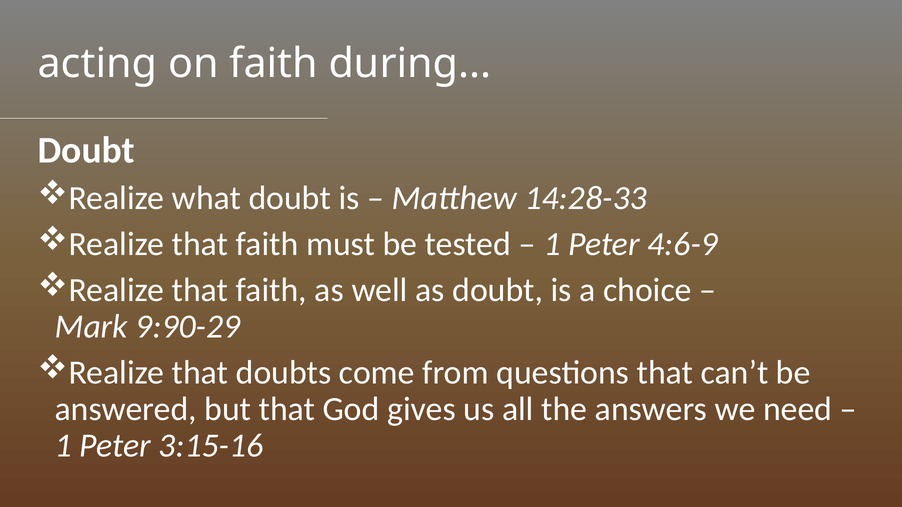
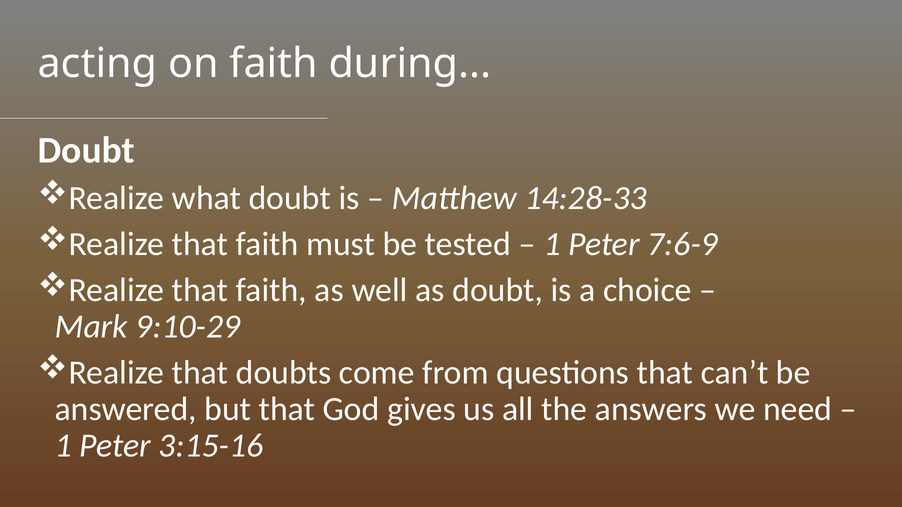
4:6-9: 4:6-9 -> 7:6-9 (683, 244)
9:90-29: 9:90-29 -> 9:10-29 (188, 327)
